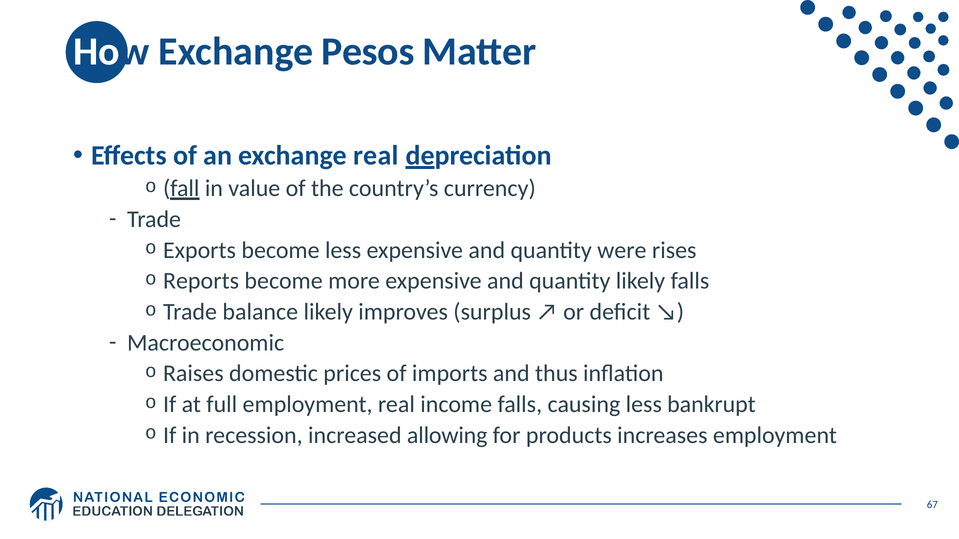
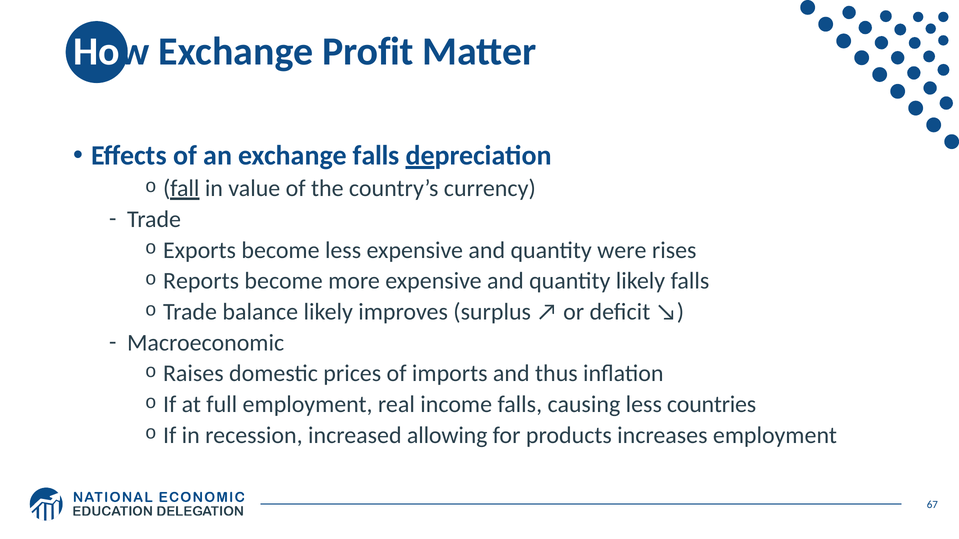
Pesos: Pesos -> Profit (368, 52)
exchange real: real -> falls (376, 156)
bankrupt: bankrupt -> countries (712, 405)
